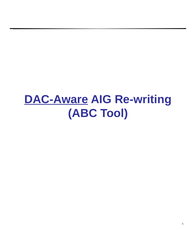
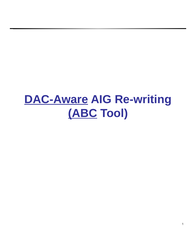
ABC underline: none -> present (83, 114)
